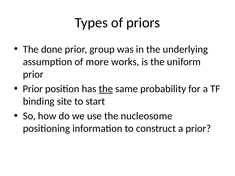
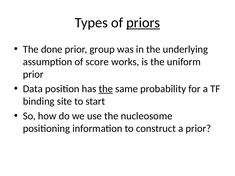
priors underline: none -> present (143, 23)
more: more -> score (97, 62)
Prior: Prior -> Data (33, 89)
